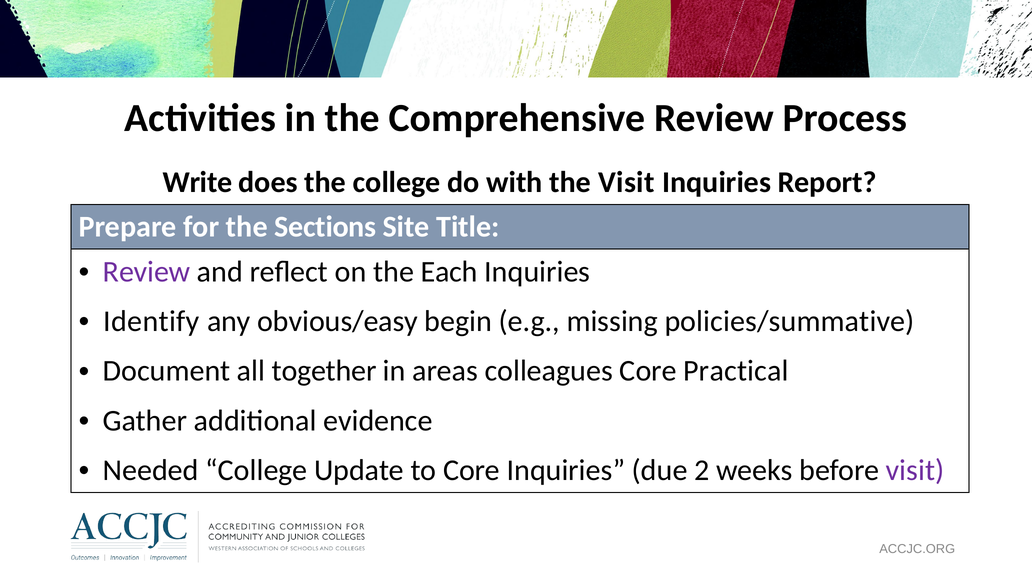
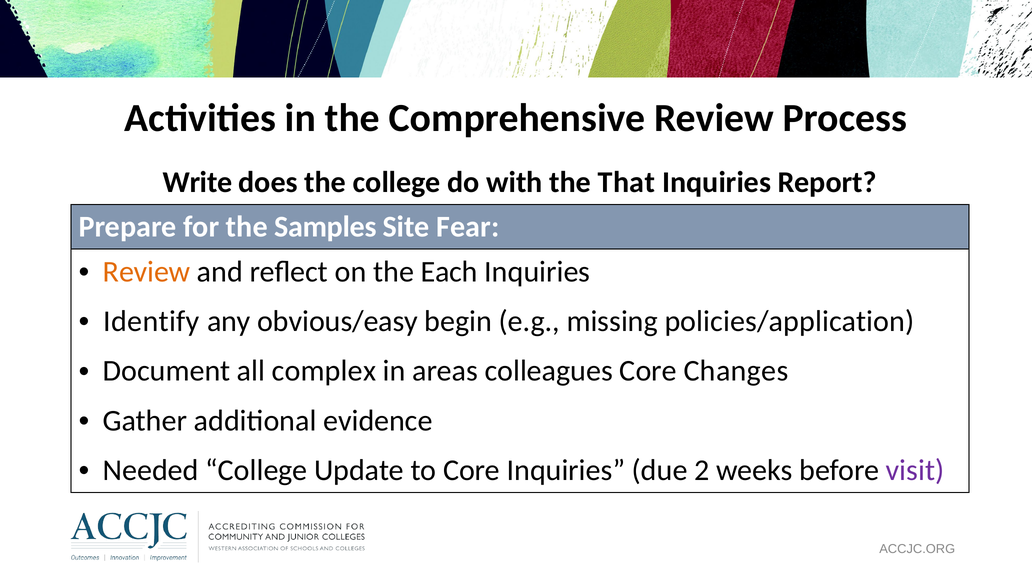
the Visit: Visit -> That (626, 182)
Sections: Sections -> Samples (325, 227)
Title: Title -> Fear (468, 227)
Review colour: purple -> orange (147, 271)
policies/summative: policies/summative -> policies/application (789, 321)
together: together -> complex (324, 371)
Practical: Practical -> Changes (736, 371)
